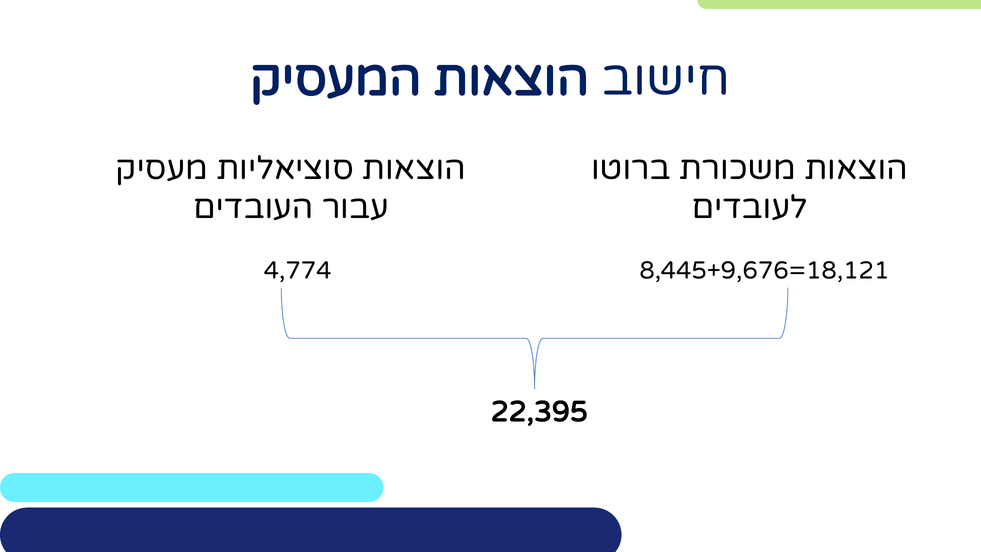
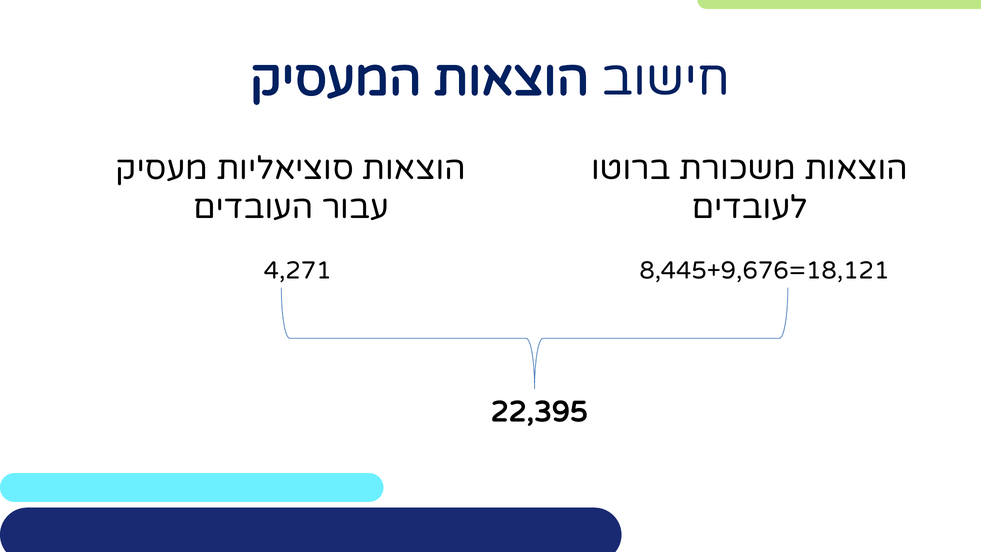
4,774: 4,774 -> 4,271 (298, 271)
